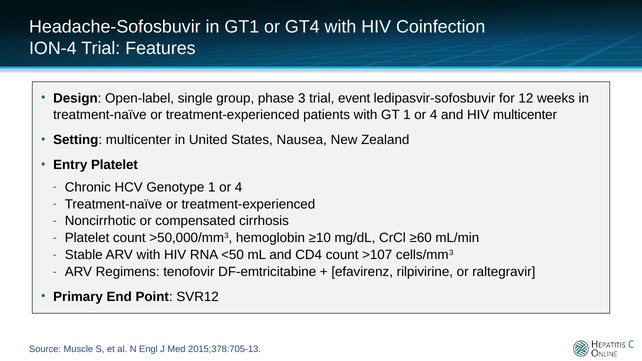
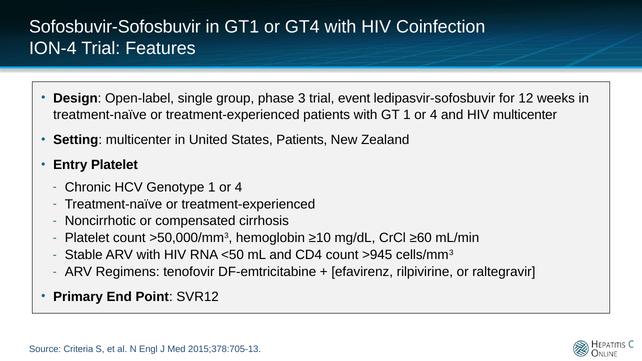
Headache-Sofosbuvir: Headache-Sofosbuvir -> Sofosbuvir-Sofosbuvir (115, 27)
States Nausea: Nausea -> Patients (302, 140)
>107: >107 -> >945 (377, 255)
Muscle: Muscle -> Criteria (78, 349)
